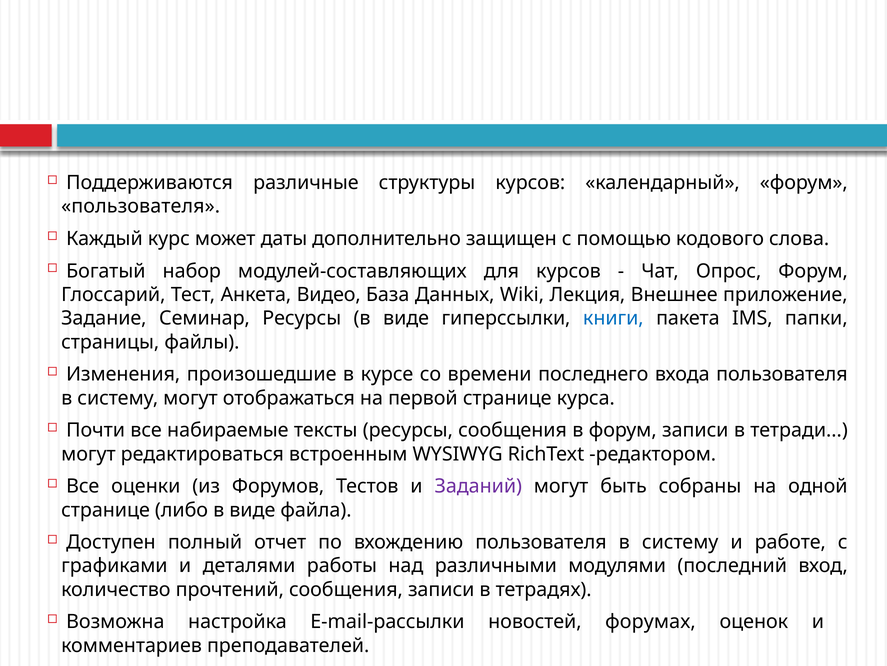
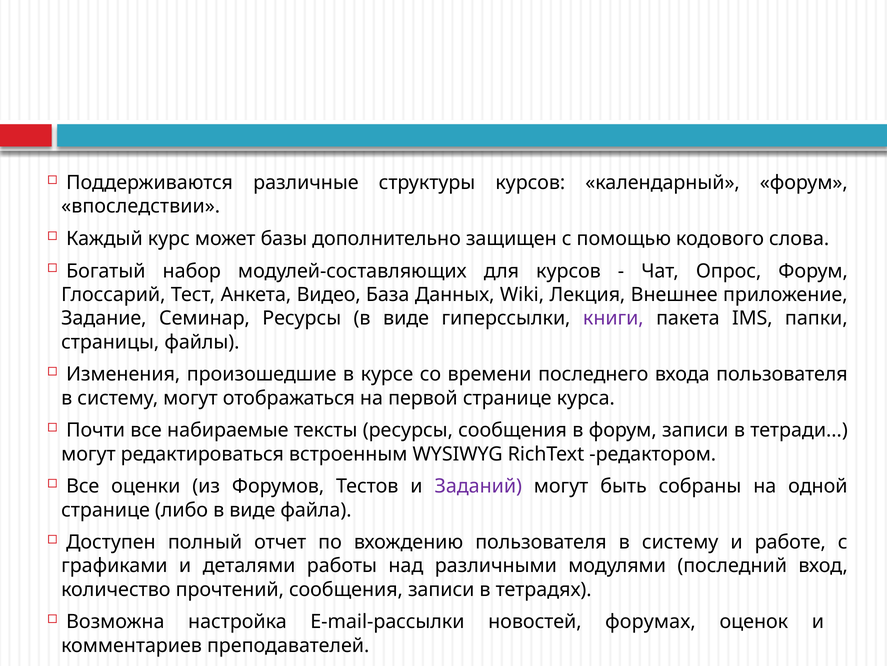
пользователя: пользователя -> впоследствии (141, 206)
даты: даты -> базы (284, 239)
книги colour: blue -> purple (613, 318)
